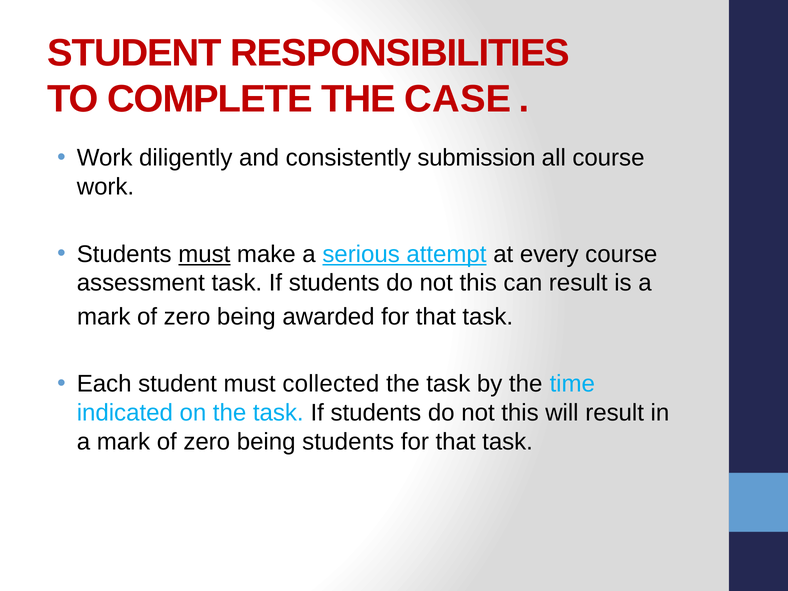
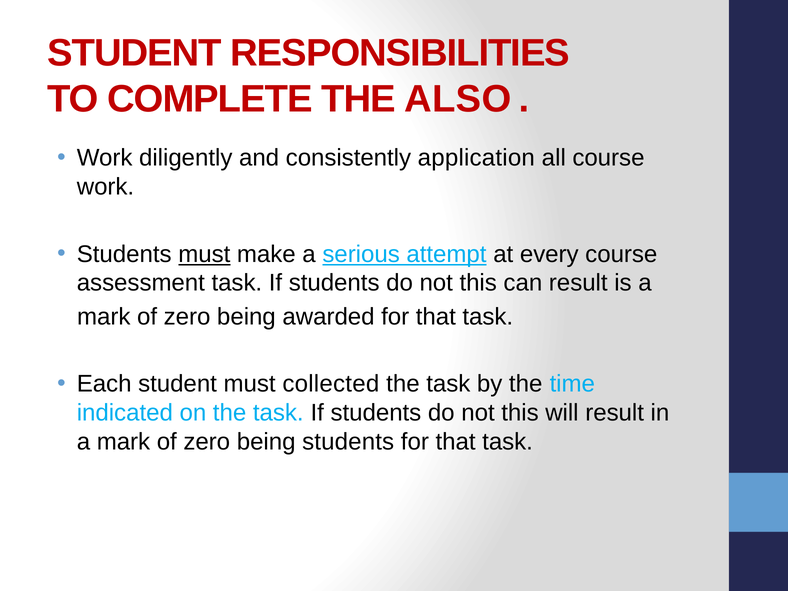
CASE: CASE -> ALSO (458, 99)
submission: submission -> application (476, 158)
